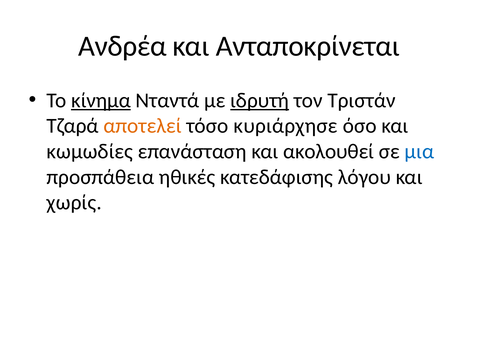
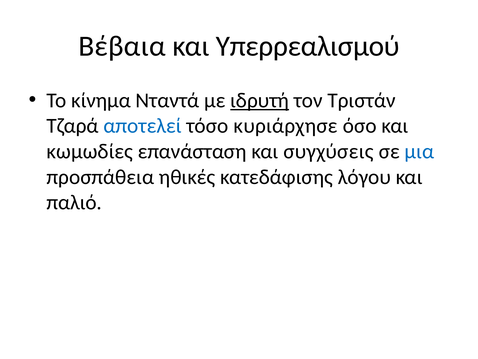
Ανδρέα: Ανδρέα -> Βέβαια (122, 46)
Ανταποκρίνεται: Ανταποκρίνεται -> Υπερρεαλισμού (308, 46)
κίνημα underline: present -> none (101, 100)
αποτελεί colour: orange -> blue (143, 126)
ακολουθεί: ακολουθεί -> συγχύσεις (328, 151)
χωρίς: χωρίς -> παλιό (74, 202)
